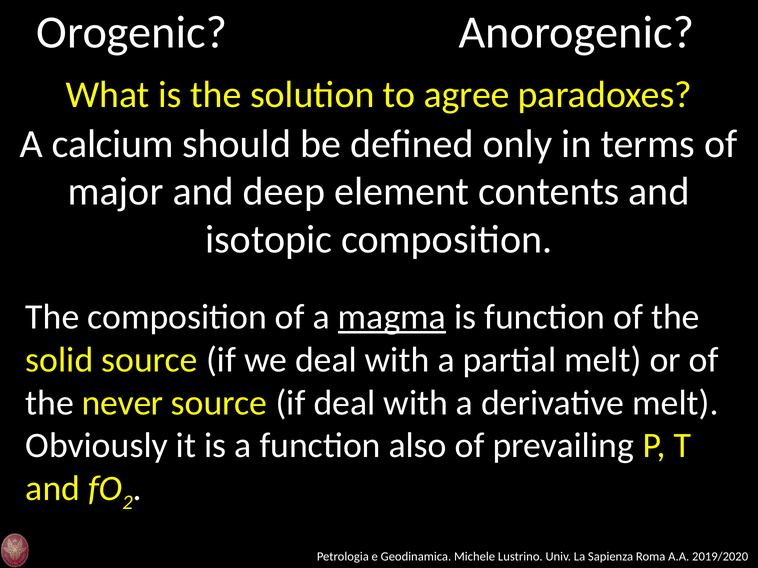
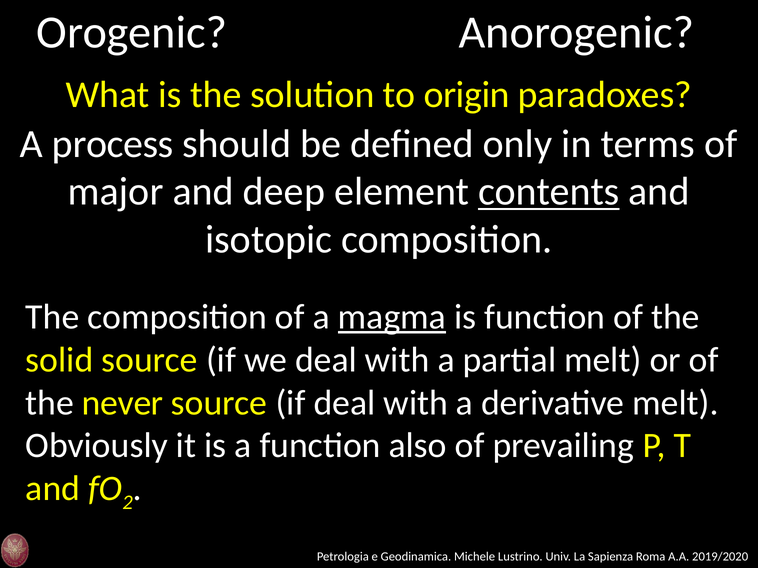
agree: agree -> origin (467, 95)
calcium: calcium -> process (113, 144)
contents underline: none -> present (549, 192)
